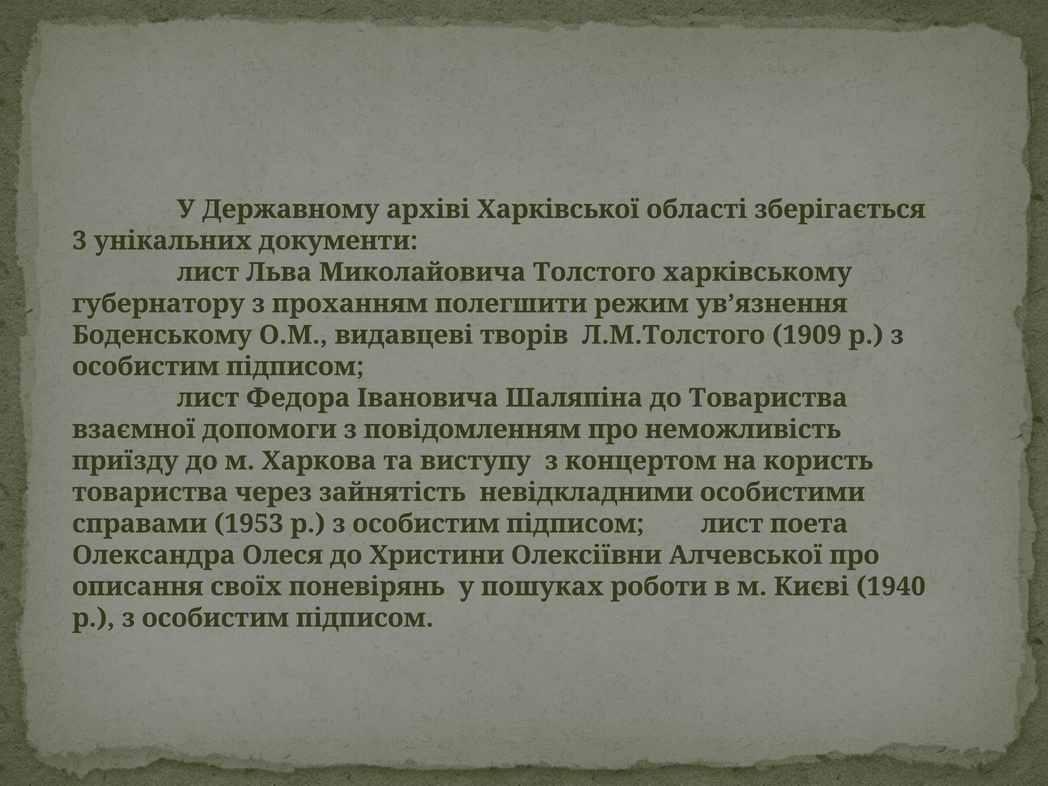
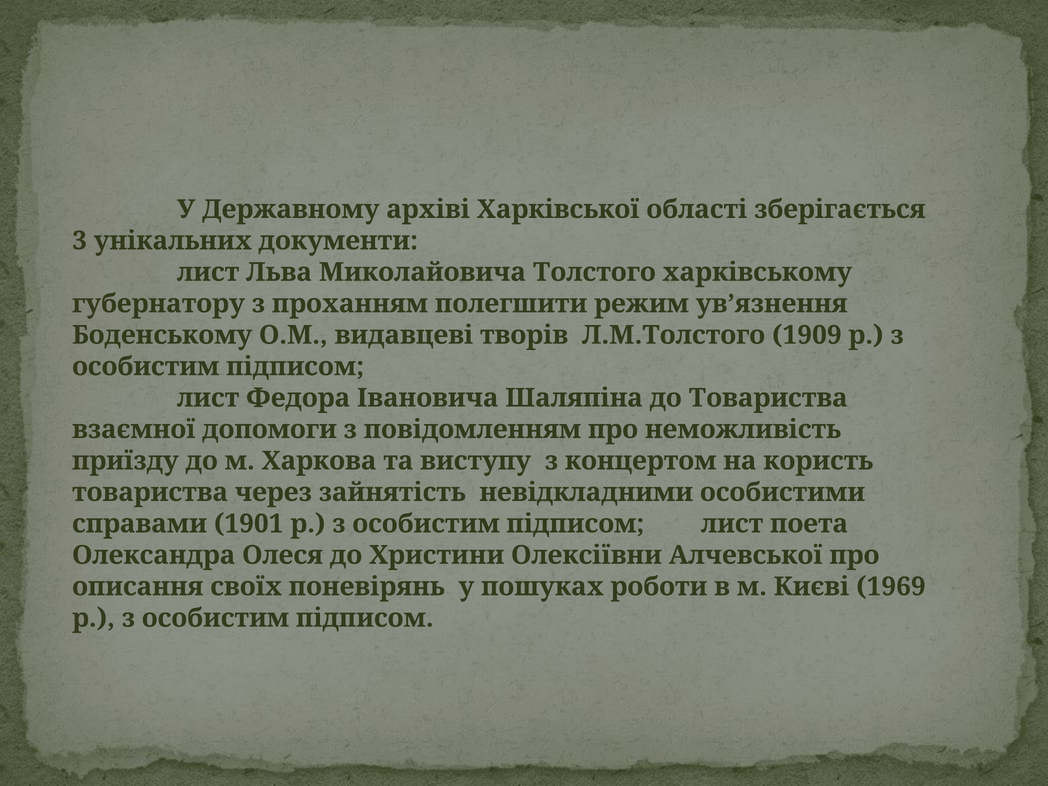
1953: 1953 -> 1901 (249, 524)
1940: 1940 -> 1969 (891, 587)
